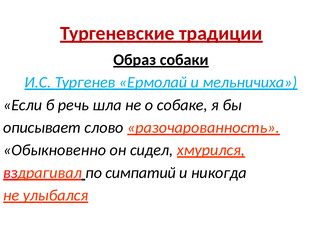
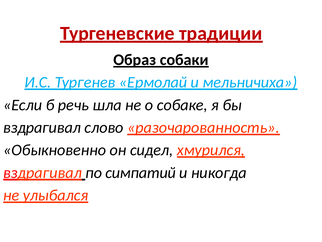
описывает: описывает -> вздрагивал (42, 127)
